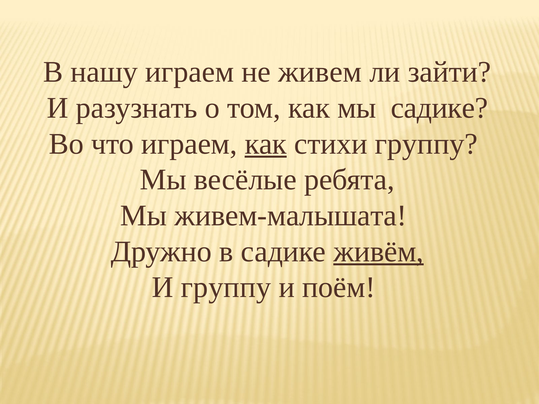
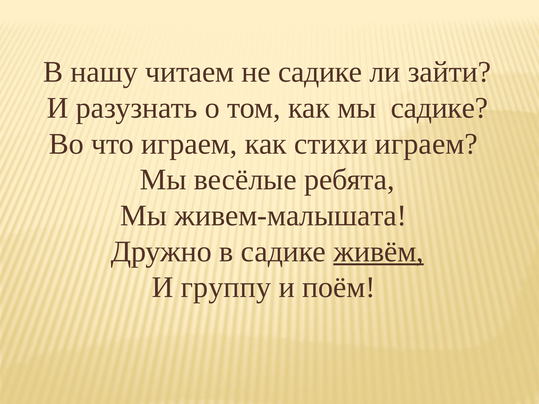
нашу играем: играем -> читаем (190, 72)
не живем: живем -> садике (320, 72)
как underline: present -> none (266, 144)
стихи группу: группу -> играем (426, 144)
